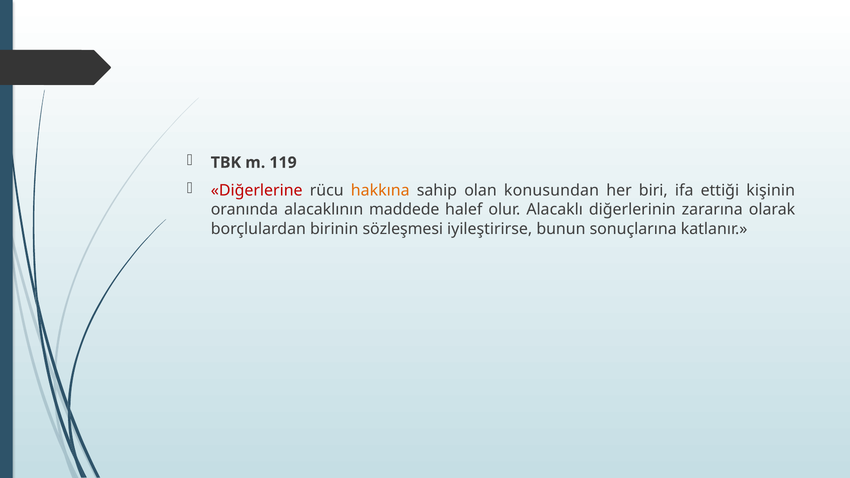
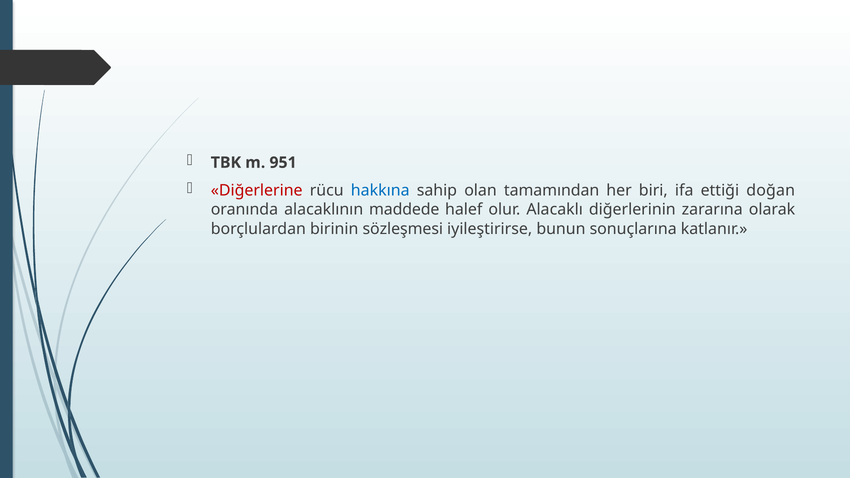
119: 119 -> 951 (283, 163)
hakkına colour: orange -> blue (380, 191)
konusundan: konusundan -> tamamından (552, 191)
kişinin: kişinin -> doğan (771, 191)
